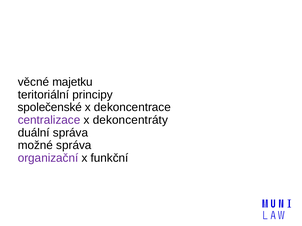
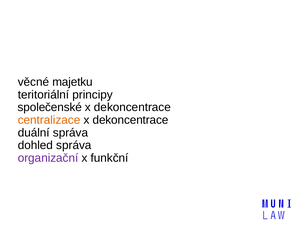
centralizace colour: purple -> orange (49, 120)
dekoncentráty: dekoncentráty -> dekoncentrace (130, 120)
možné: možné -> dohled (35, 146)
